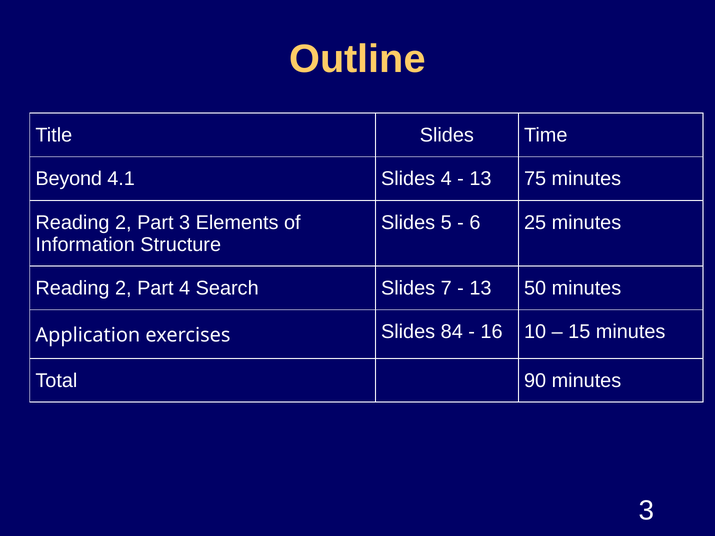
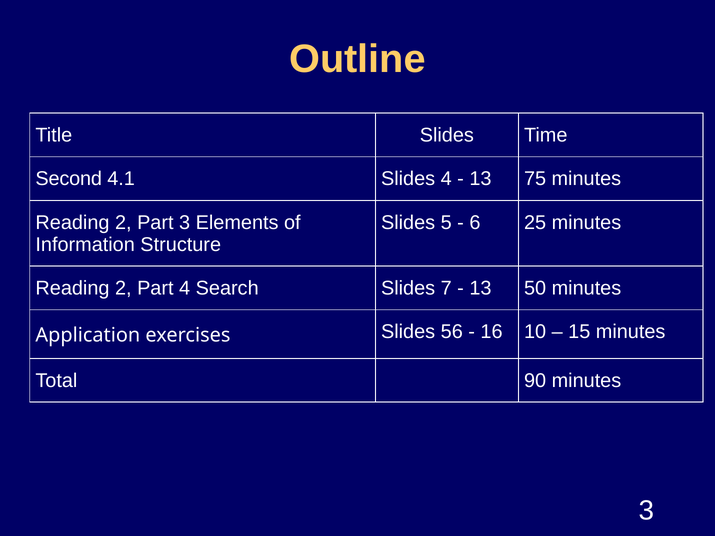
Beyond: Beyond -> Second (69, 179)
84: 84 -> 56 (452, 332)
